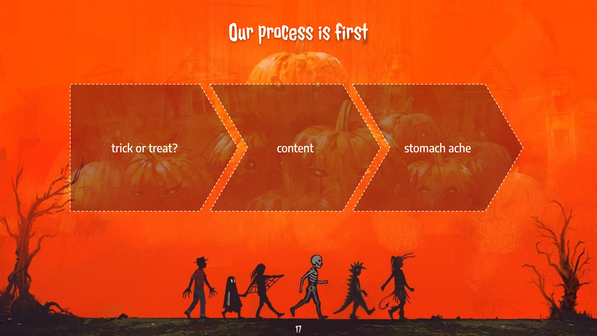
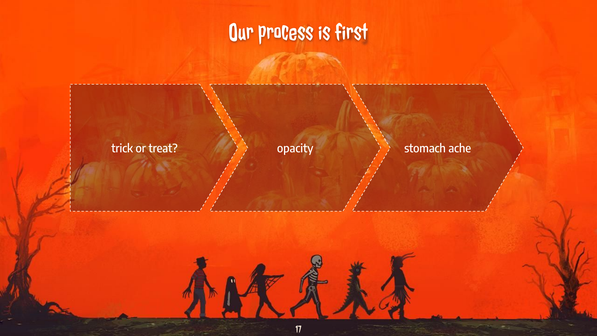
content: content -> opacity (295, 148)
